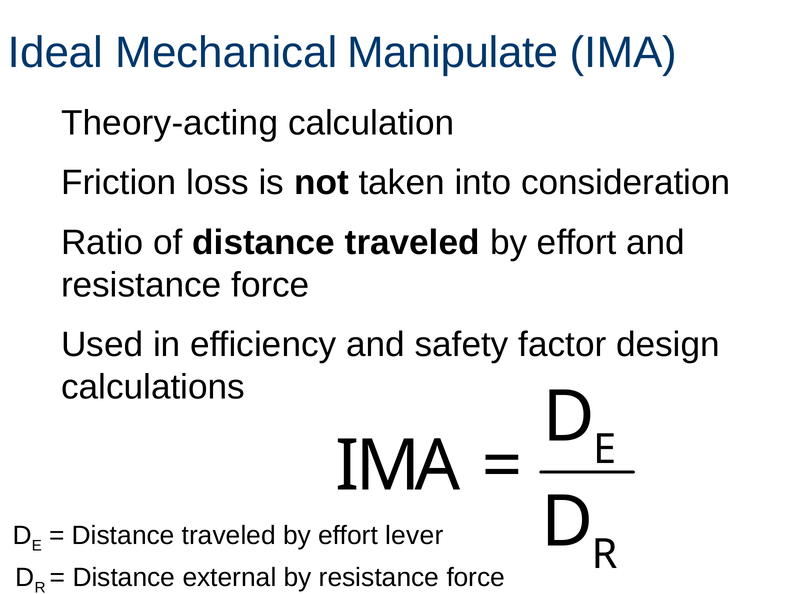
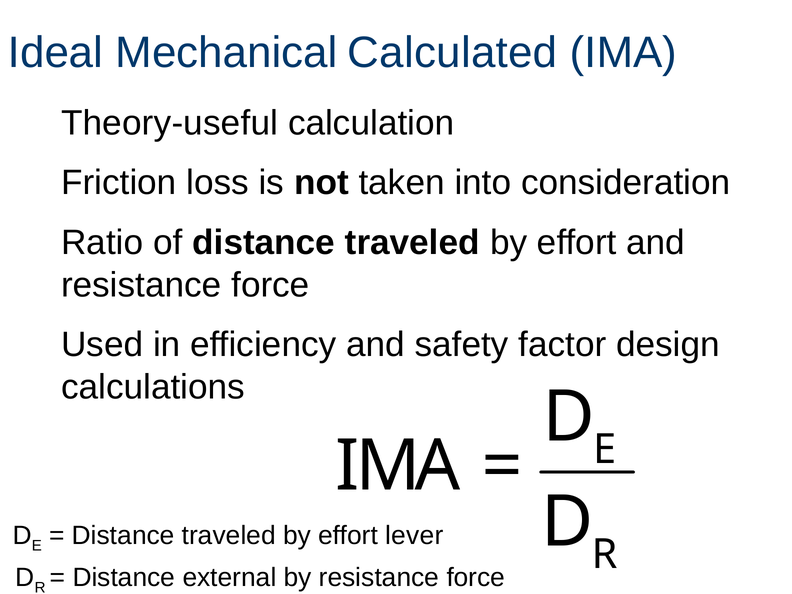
Manipulate: Manipulate -> Calculated (452, 53)
Theory-acting: Theory-acting -> Theory-useful (170, 123)
